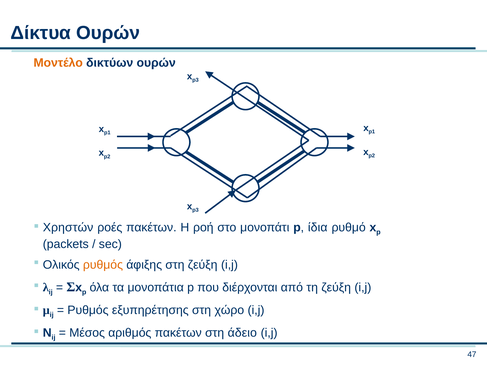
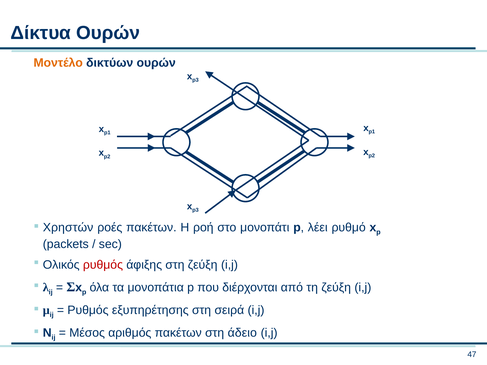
ίδια: ίδια -> λέει (318, 228)
ρυθμός colour: orange -> red (103, 265)
χώρο: χώρο -> σειρά (229, 310)
